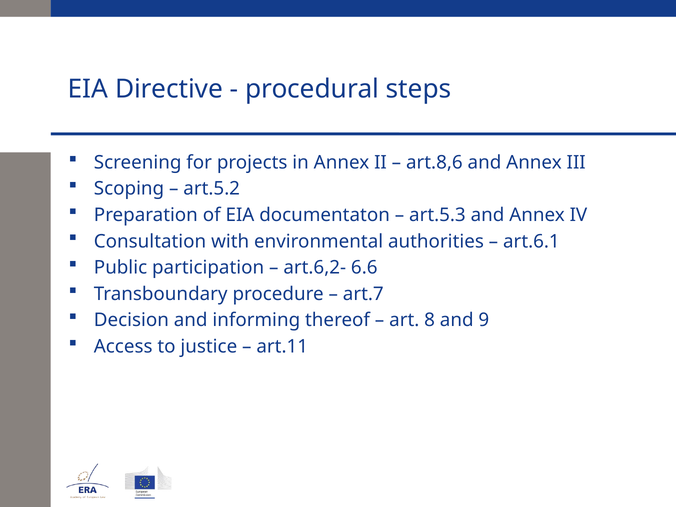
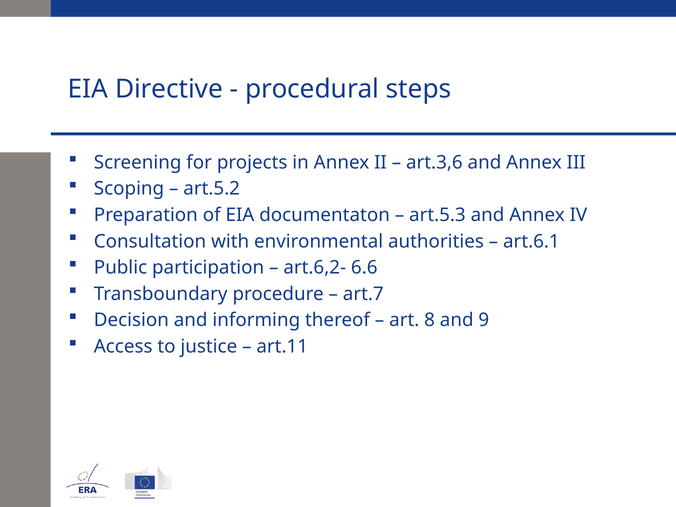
art.8,6: art.8,6 -> art.3,6 (434, 162)
